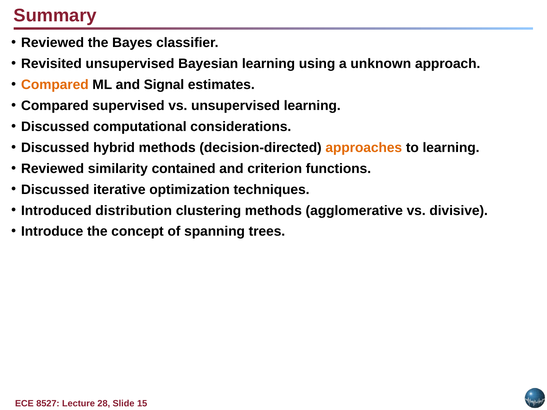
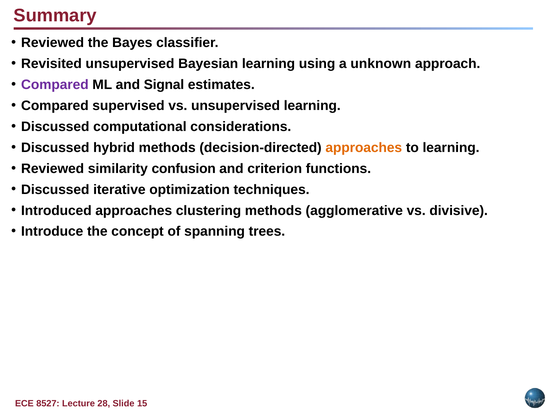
Compared colour: orange -> purple (55, 85)
contained: contained -> confusion (184, 169)
Introduced distribution: distribution -> approaches (134, 211)
